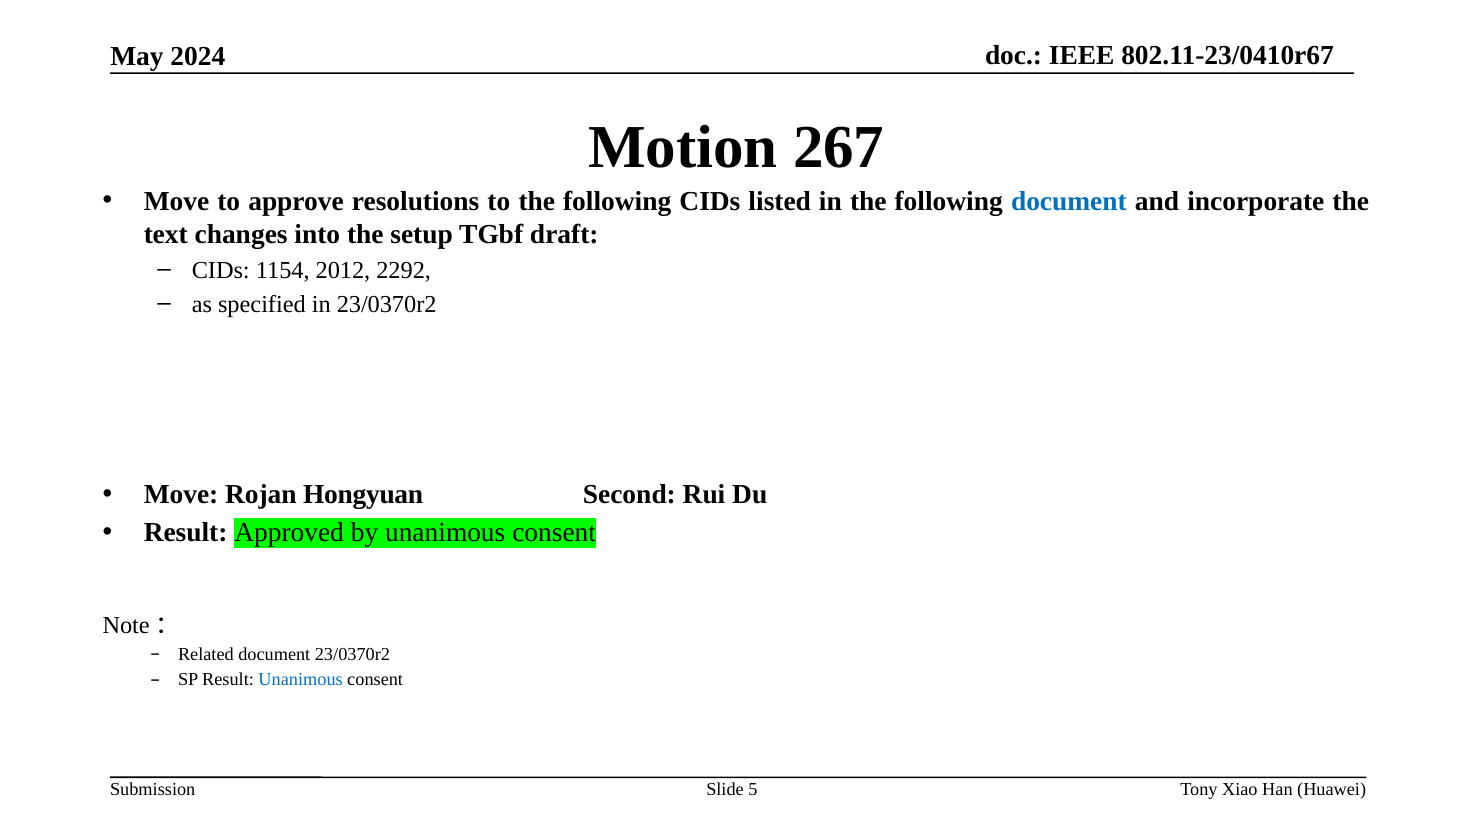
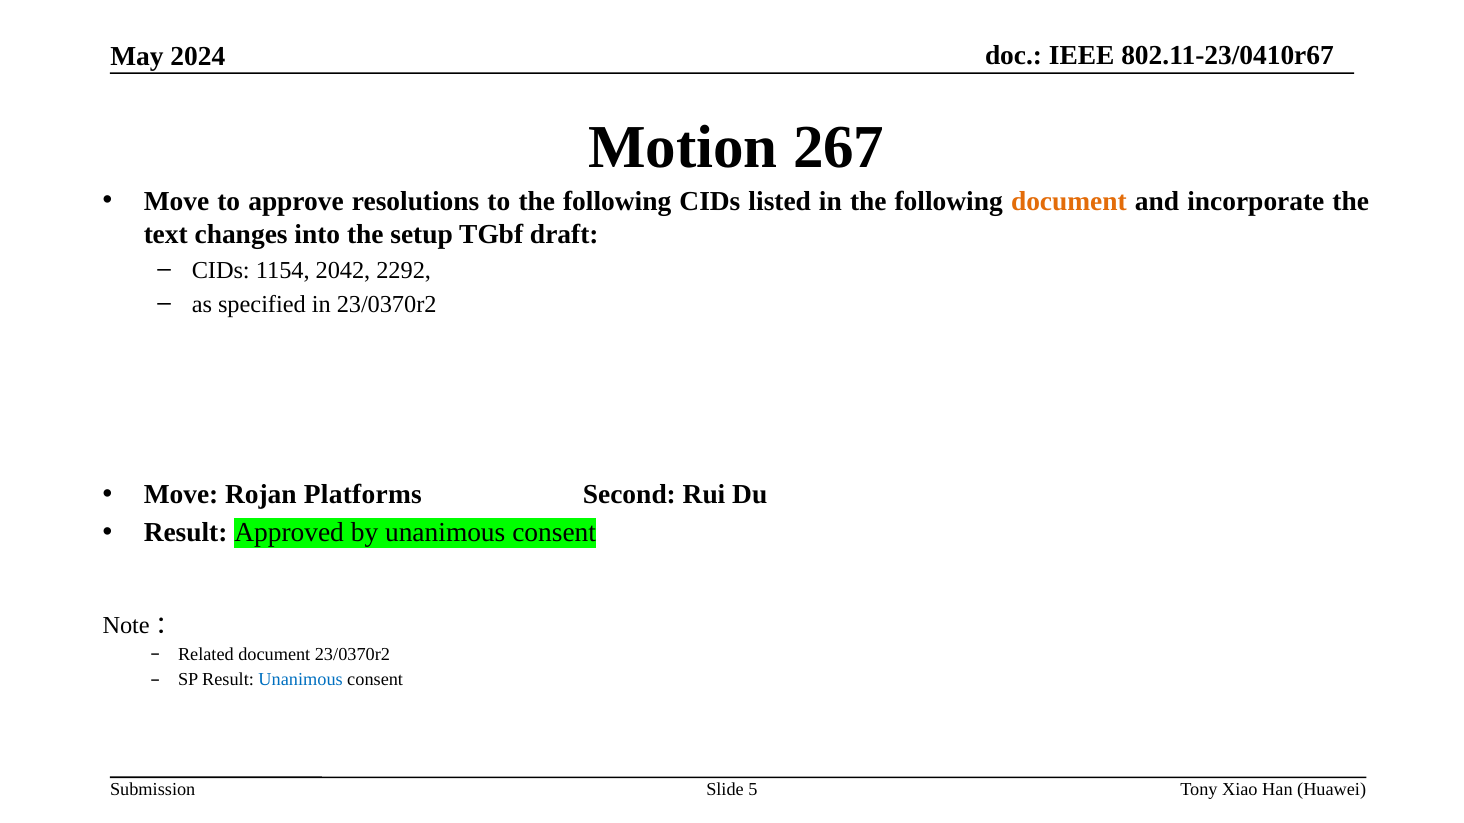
document colour: blue -> orange (1069, 201)
2012: 2012 -> 2042 (343, 270)
Hongyuan: Hongyuan -> Platforms (363, 495)
